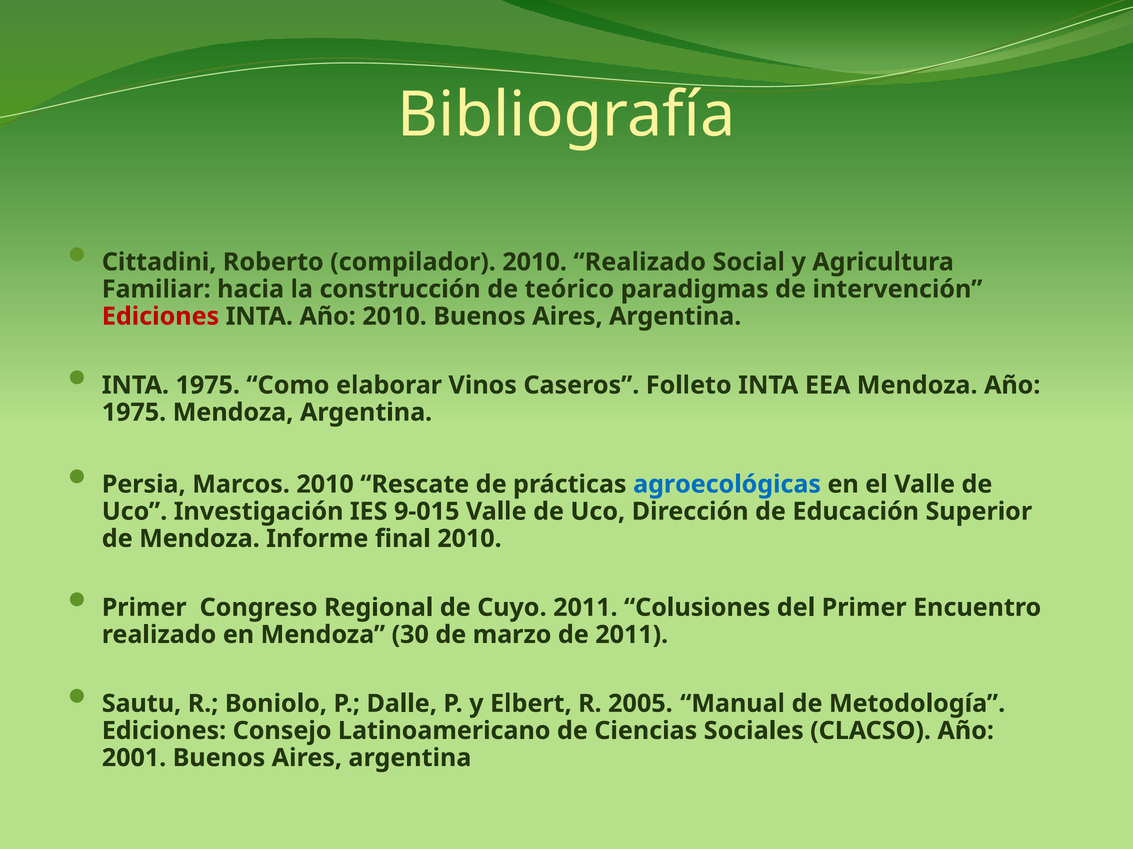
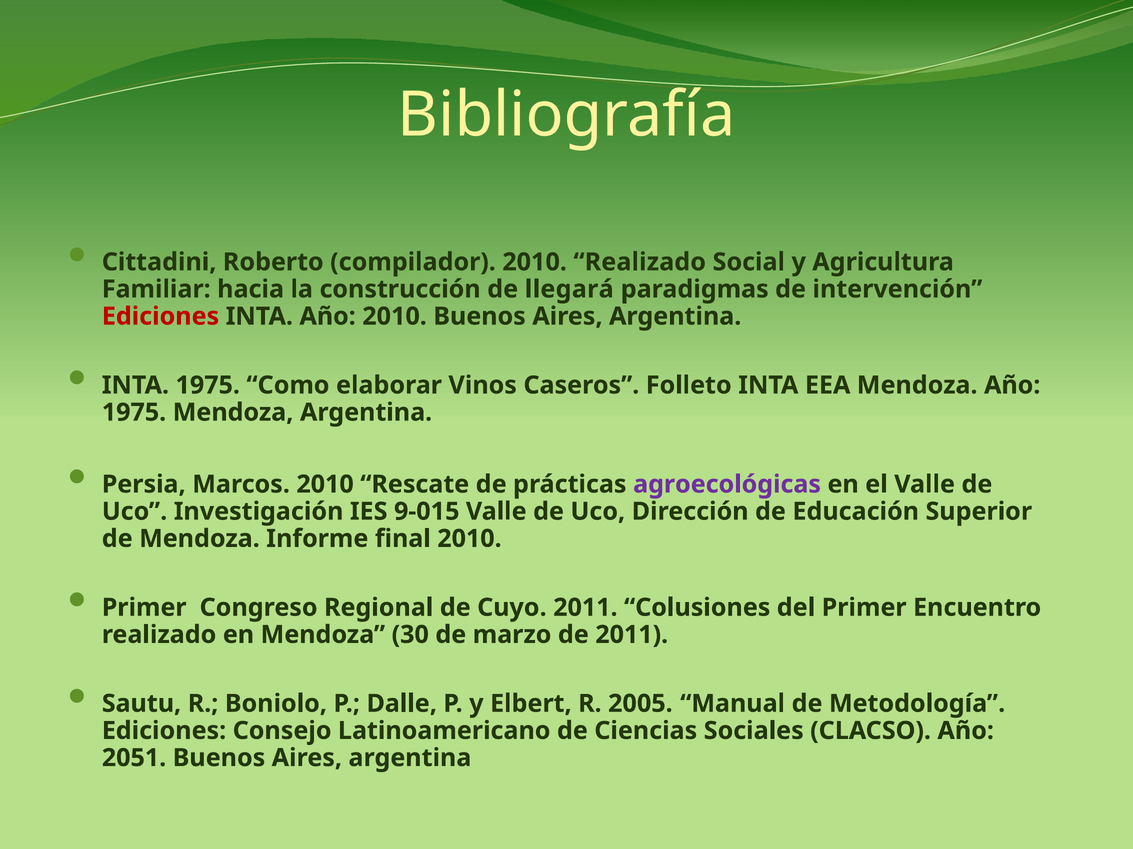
teórico: teórico -> llegará (569, 289)
agroecológicas colour: blue -> purple (727, 485)
2001: 2001 -> 2051 (134, 758)
